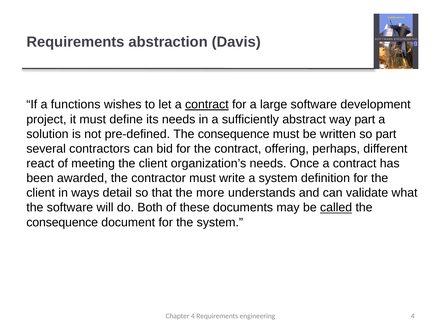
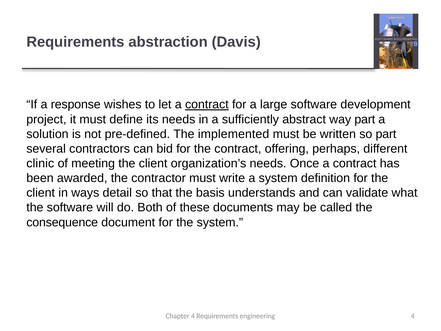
functions: functions -> response (76, 105)
pre-defined The consequence: consequence -> implemented (234, 134)
react: react -> clinic (40, 163)
more: more -> basis (210, 193)
called underline: present -> none (336, 207)
